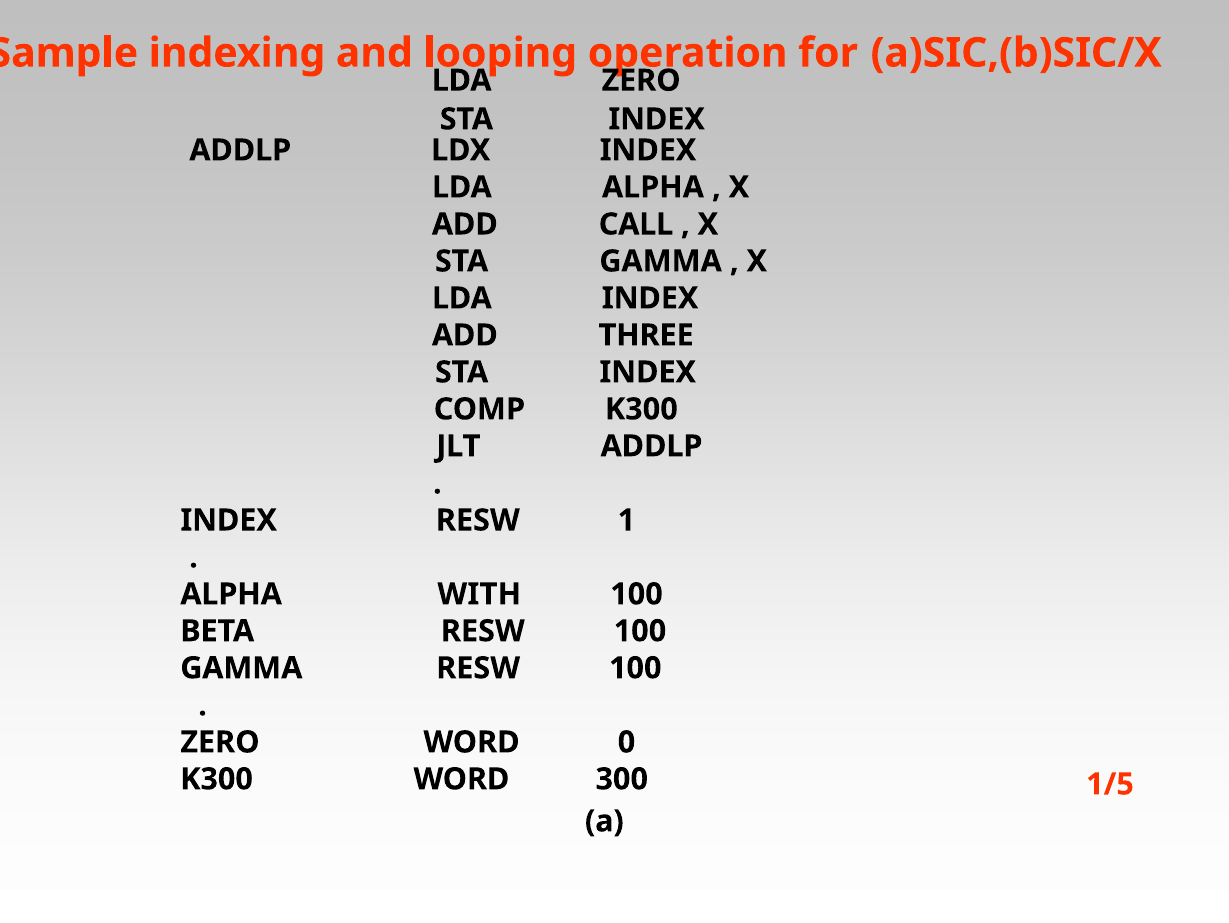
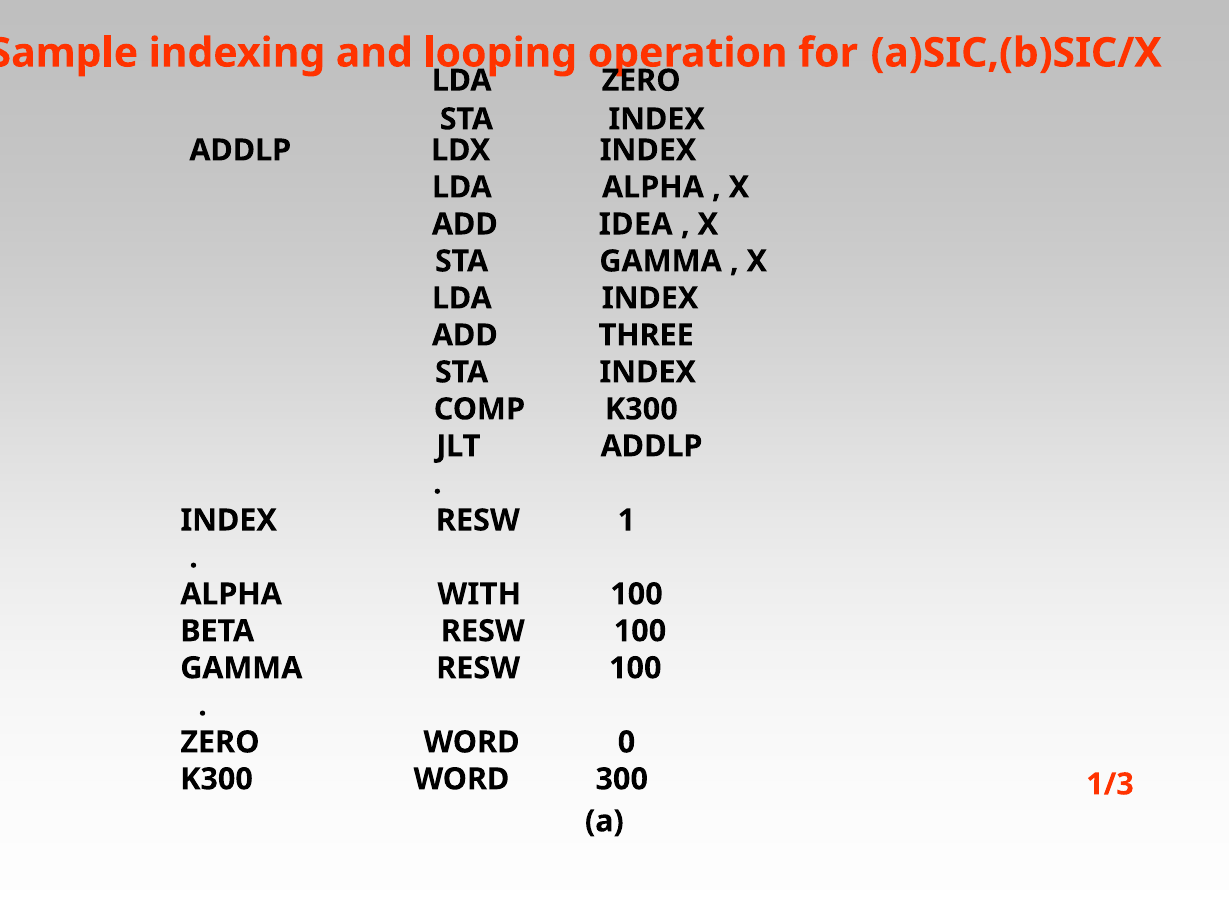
CALL: CALL -> IDEA (636, 224)
1/5: 1/5 -> 1/3 (1110, 784)
